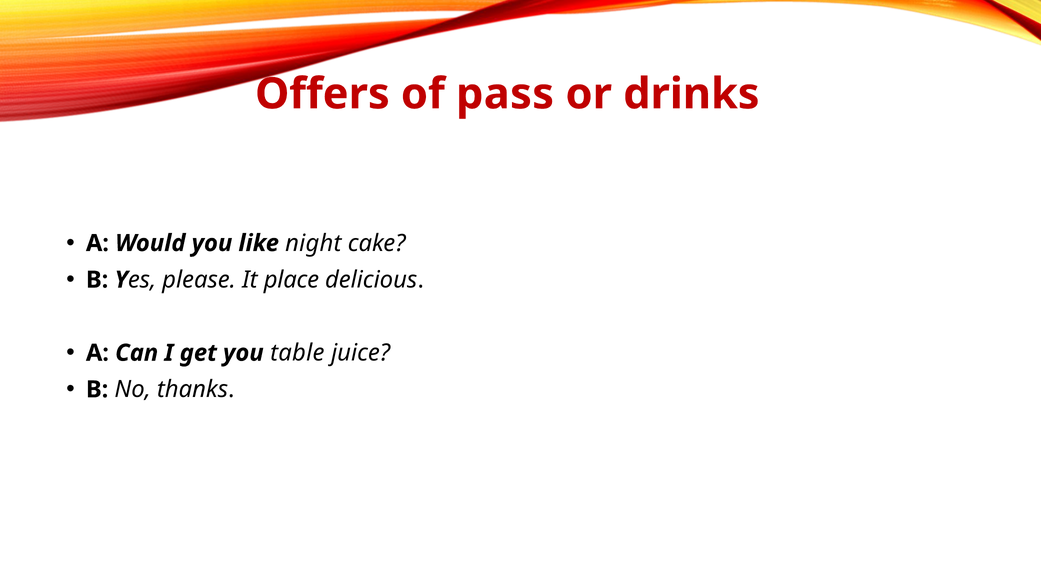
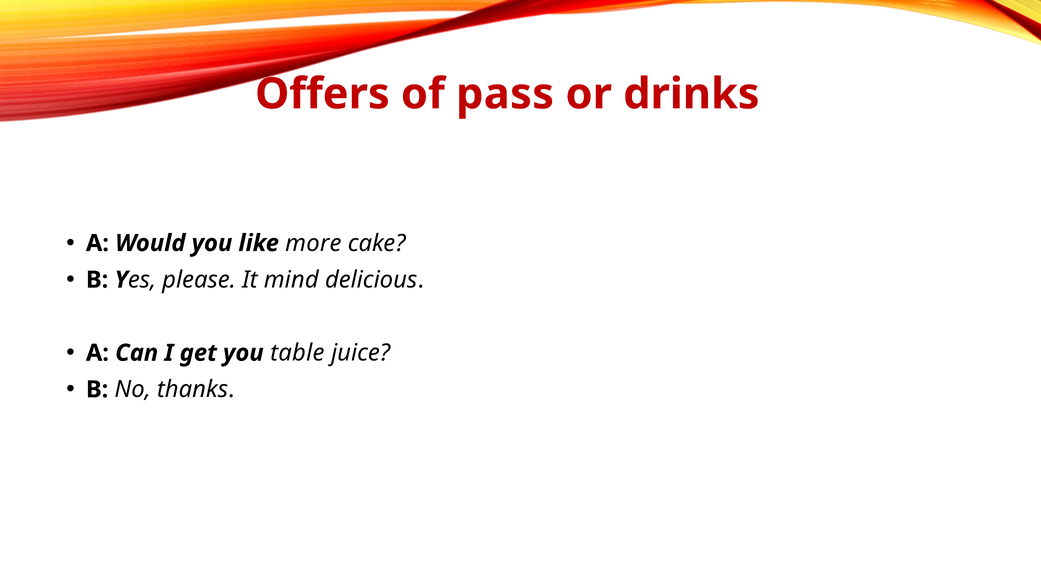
night: night -> more (313, 243)
place: place -> mind (291, 280)
